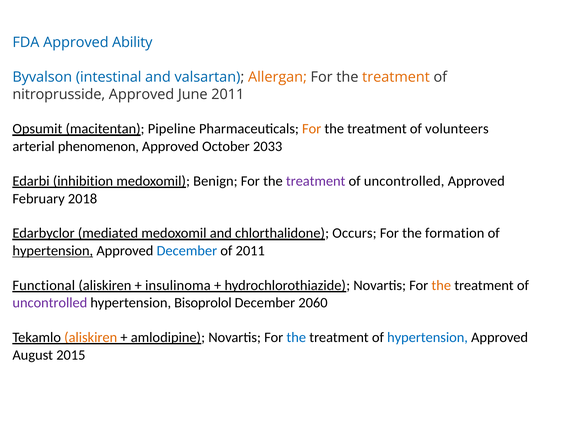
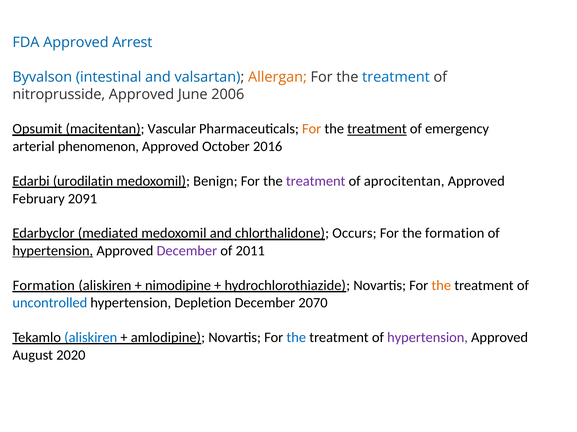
Ability: Ability -> Arrest (132, 43)
treatment colour: orange -> blue (396, 77)
June 2011: 2011 -> 2006 (228, 95)
Pipeline: Pipeline -> Vascular (172, 129)
treatment underline: none -> present (377, 129)
volunteers: volunteers -> emergency (457, 129)
2033: 2033 -> 2016 (268, 147)
inhibition: inhibition -> urodilatin (83, 181)
uncontrolled: uncontrolled -> aprocitentan (404, 181)
2018: 2018 -> 2091 (83, 199)
December colour: blue -> purple (187, 251)
Functional: Functional -> Formation (44, 286)
insulinoma: insulinoma -> nimodipine (178, 286)
uncontrolled colour: purple -> blue (50, 303)
Bisoprolol: Bisoprolol -> Depletion (203, 303)
2060: 2060 -> 2070 (313, 303)
aliskiren colour: orange -> blue (91, 338)
hypertension colour: blue -> purple (428, 338)
2015: 2015 -> 2020 (71, 356)
